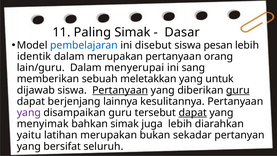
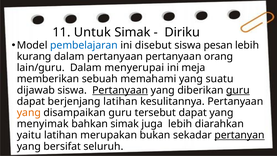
Paling: Paling -> Untuk (92, 32)
Dasar: Dasar -> Diriku (182, 32)
identik: identik -> kurang (34, 56)
dalam merupakan: merupakan -> pertanyaan (115, 56)
sang: sang -> meja (193, 68)
meletakkan: meletakkan -> memahami (148, 79)
untuk: untuk -> suatu (220, 79)
berjenjang lainnya: lainnya -> latihan (120, 101)
yang colour: purple -> orange (29, 113)
dapat underline: present -> none (193, 113)
pertanyan underline: none -> present (239, 135)
